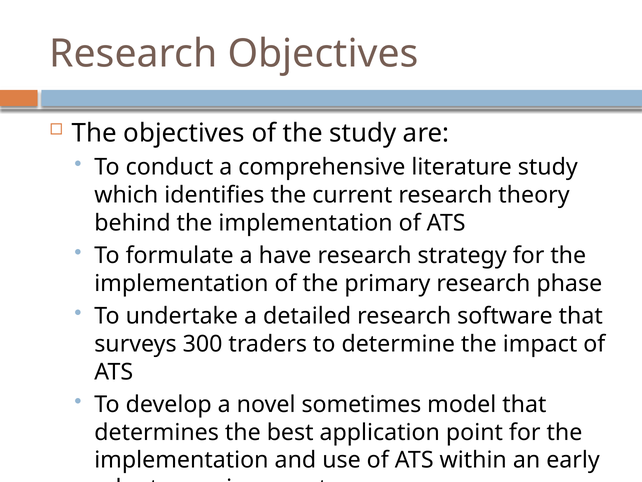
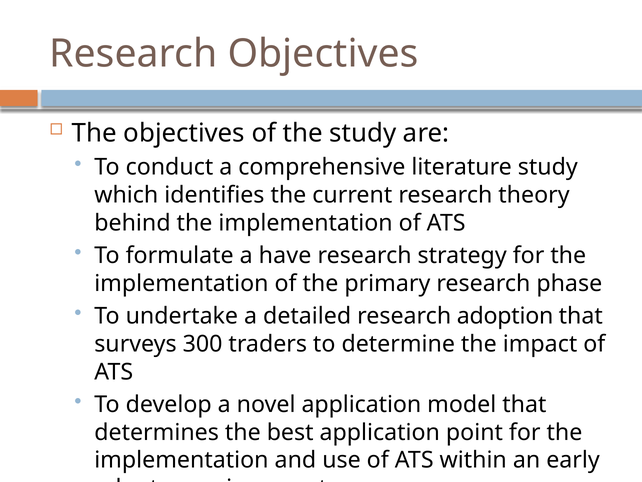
software: software -> adoption (505, 316)
novel sometimes: sometimes -> application (361, 404)
